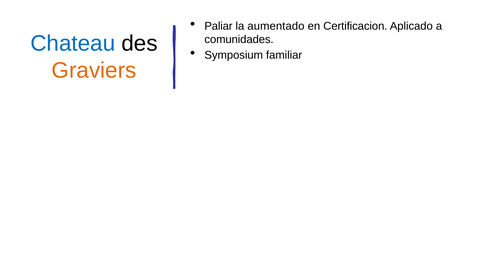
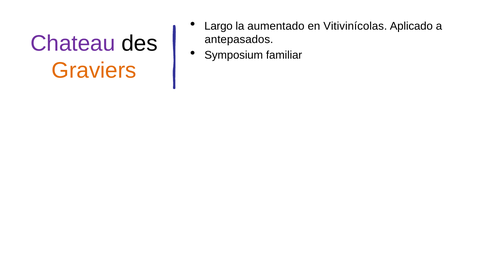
Paliar: Paliar -> Largo (219, 26)
Certificacion: Certificacion -> Vitivinícolas (355, 26)
Chateau colour: blue -> purple (73, 44)
comunidades: comunidades -> antepasados (239, 39)
